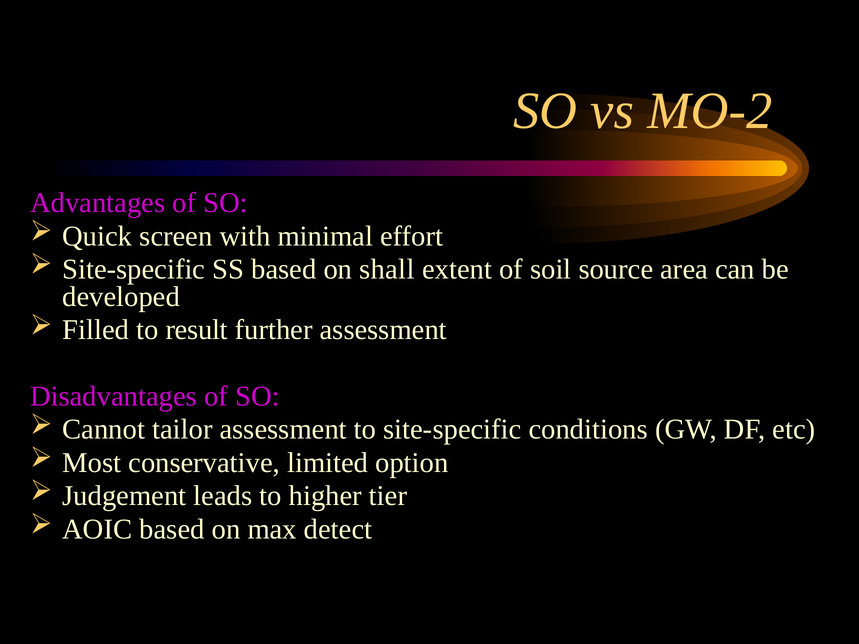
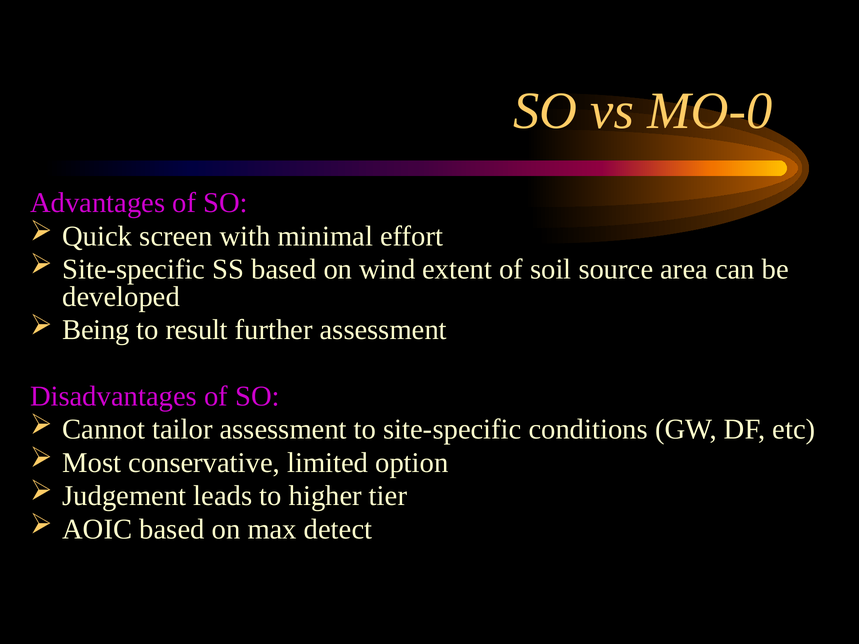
MO-2: MO-2 -> MO-0 (710, 111)
shall: shall -> wind (387, 269)
Filled: Filled -> Being (96, 330)
